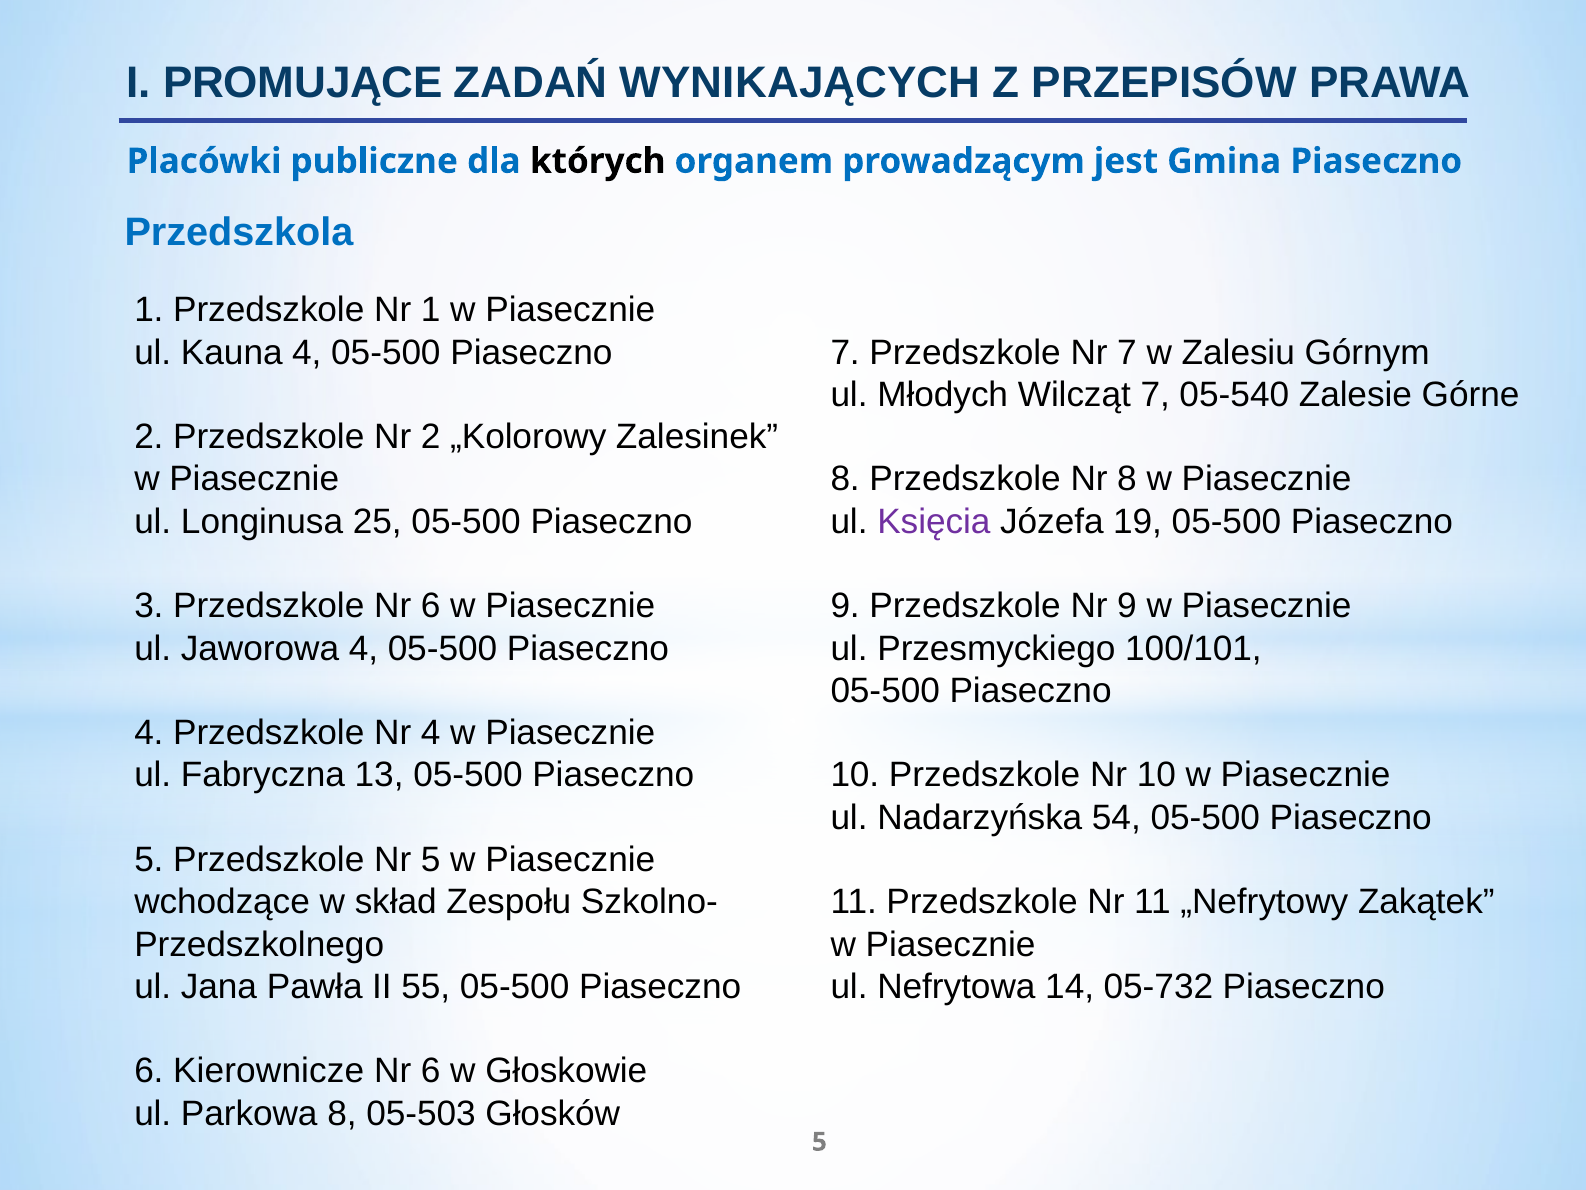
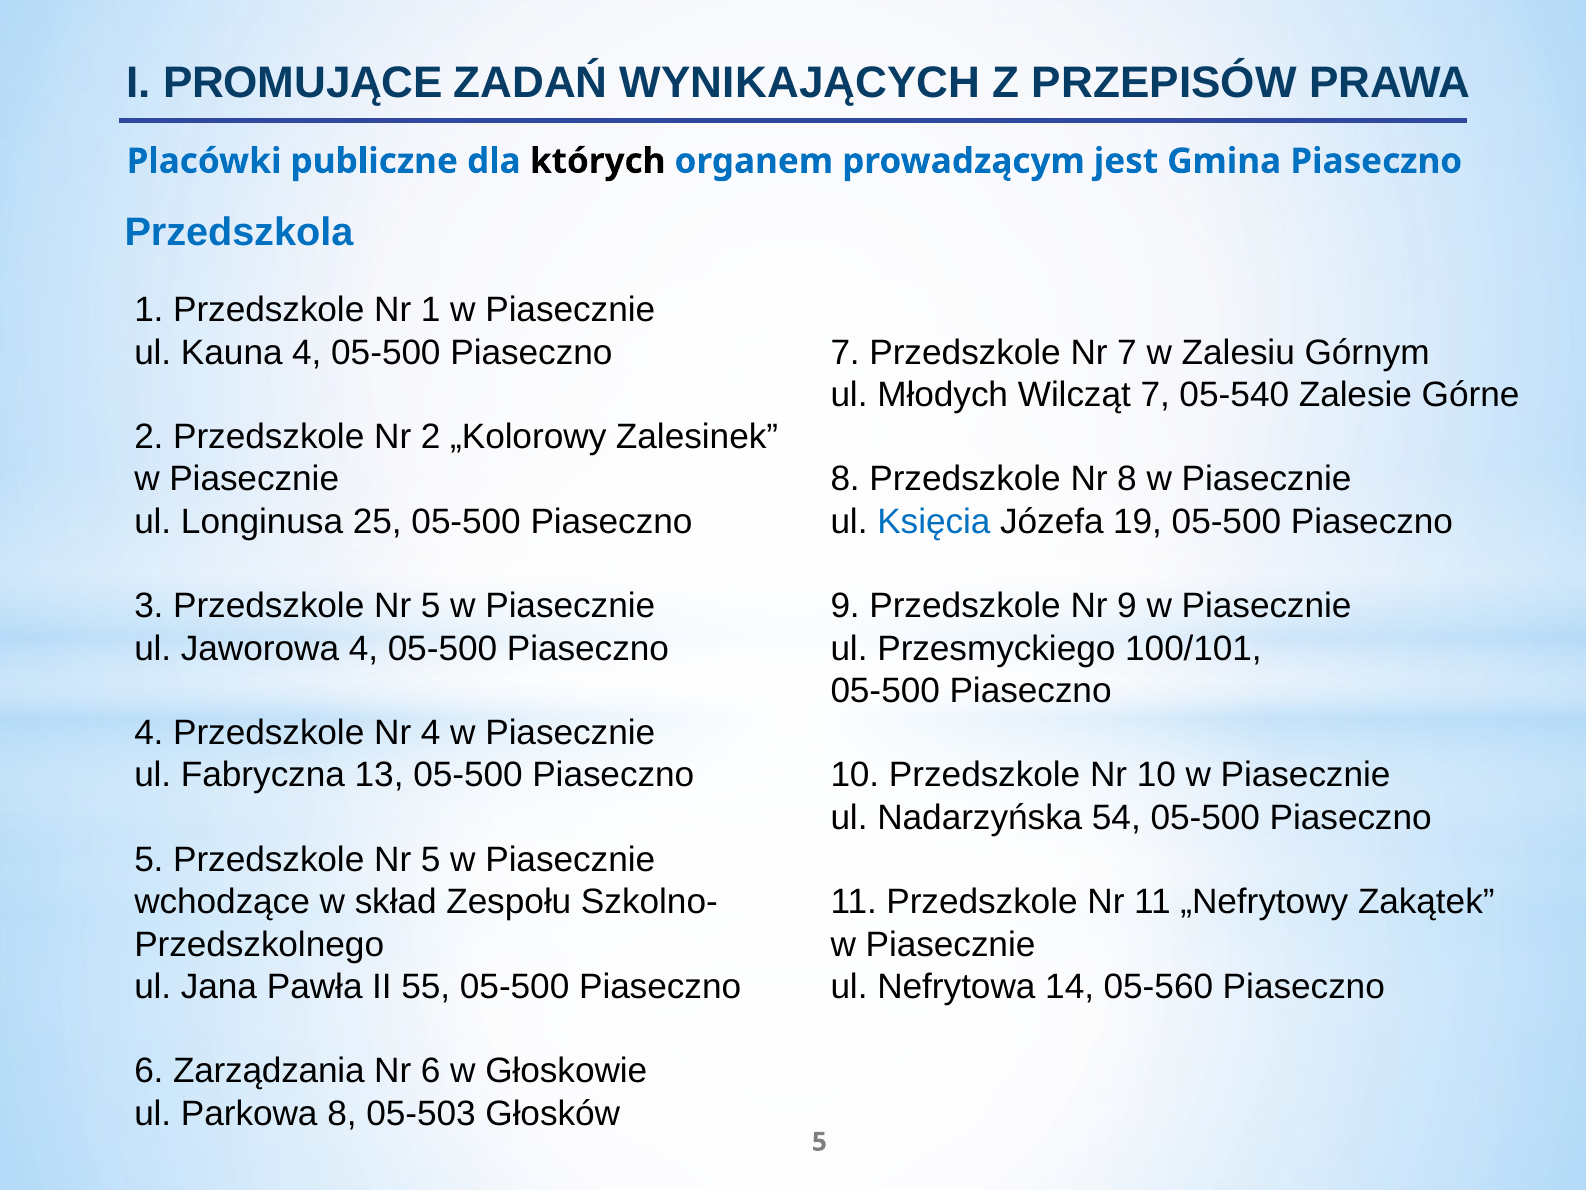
Księcia colour: purple -> blue (934, 521)
3 Przedszkole Nr 6: 6 -> 5 (431, 606)
05-732: 05-732 -> 05-560 (1158, 986)
Kierownicze: Kierownicze -> Zarządzania (269, 1071)
